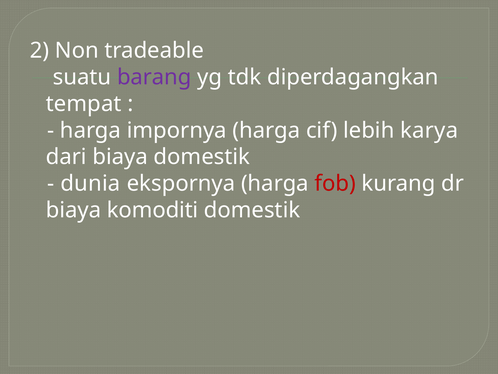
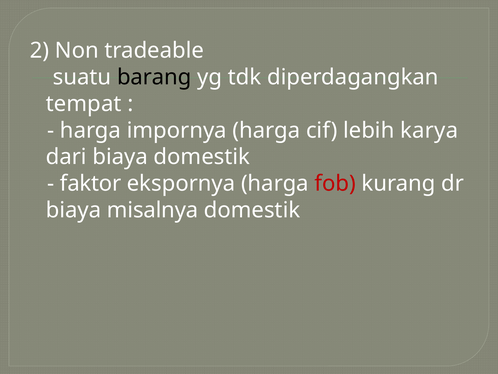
barang colour: purple -> black (154, 77)
dunia: dunia -> faktor (91, 183)
komoditi: komoditi -> misalnya (153, 210)
